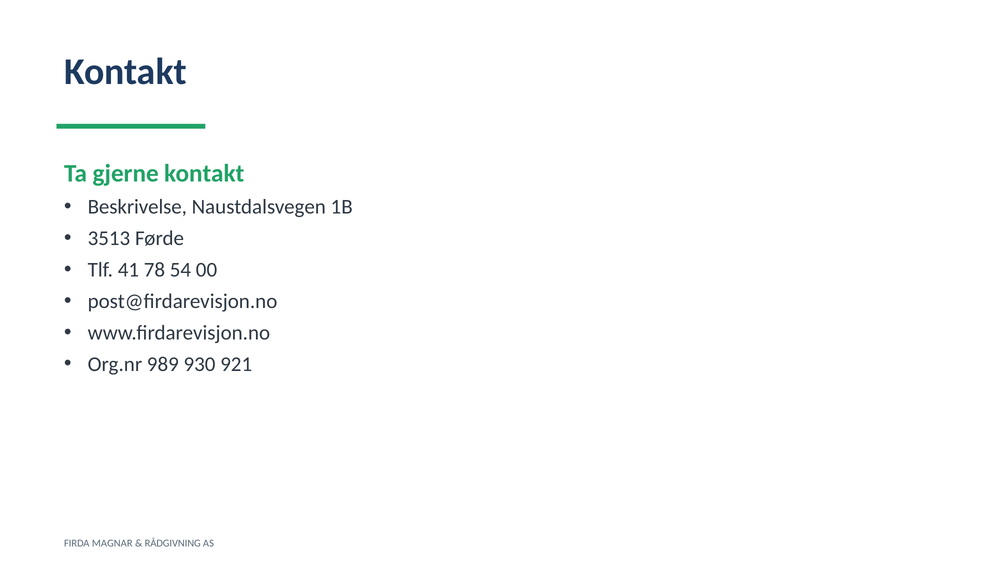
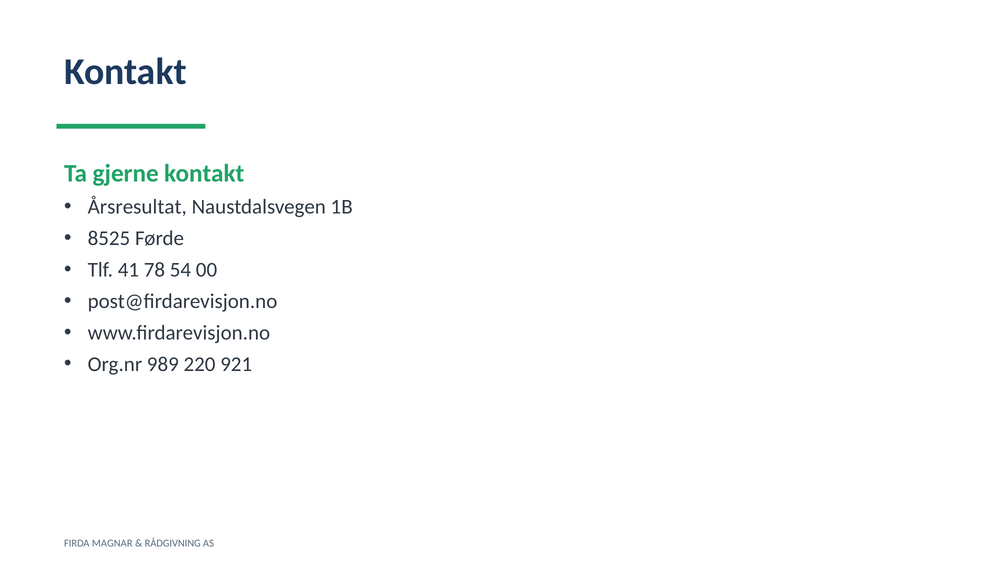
Beskrivelse: Beskrivelse -> Årsresultat (137, 207)
3513: 3513 -> 8525 (109, 239)
930: 930 -> 220 (199, 365)
